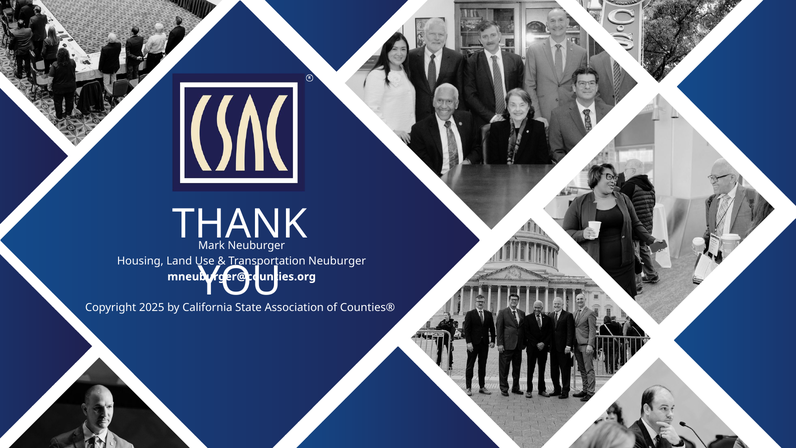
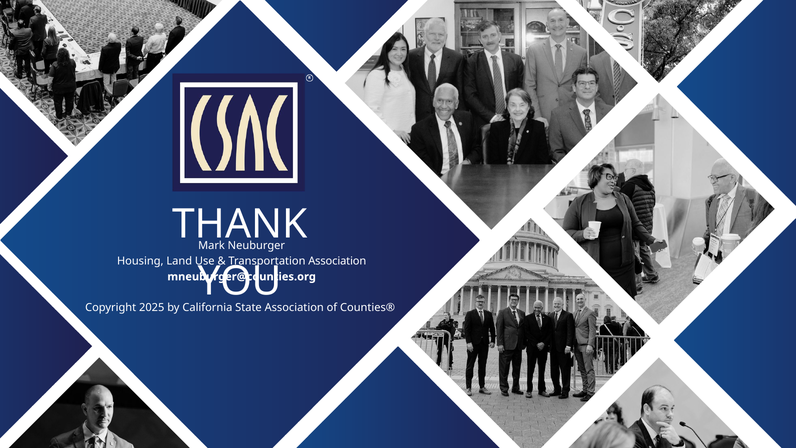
Transportation Neuburger: Neuburger -> Association (337, 261)
